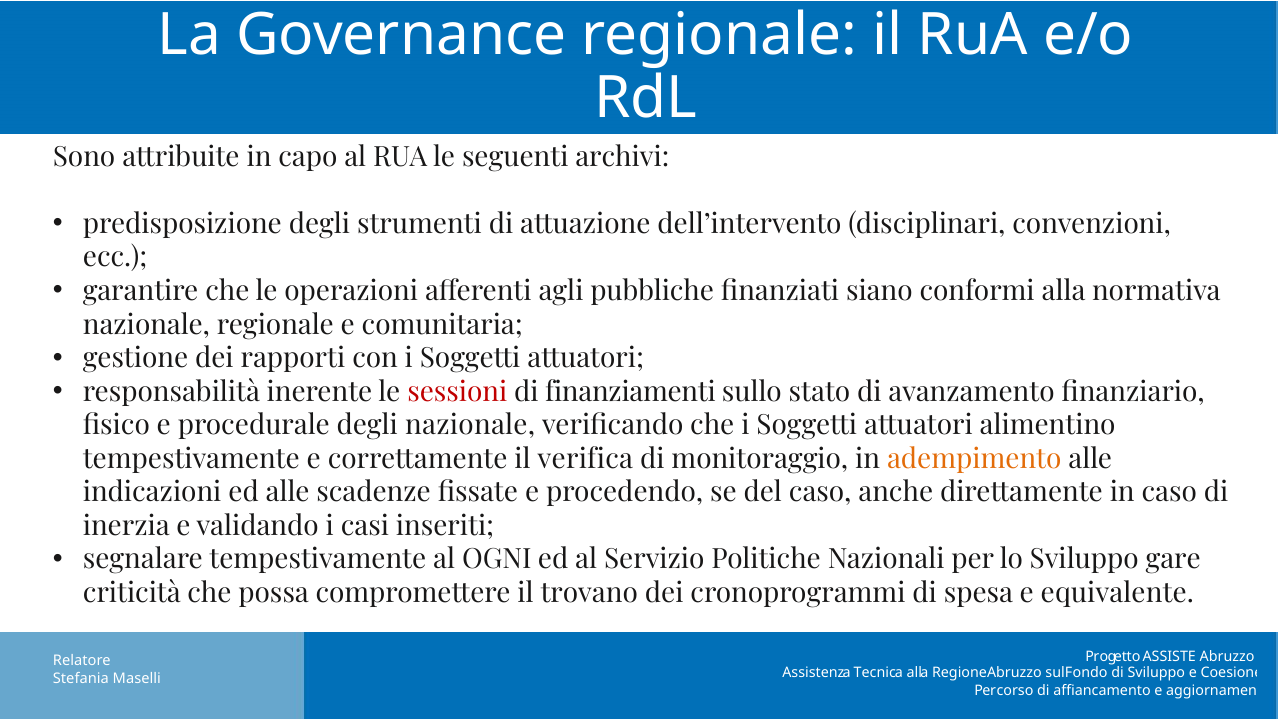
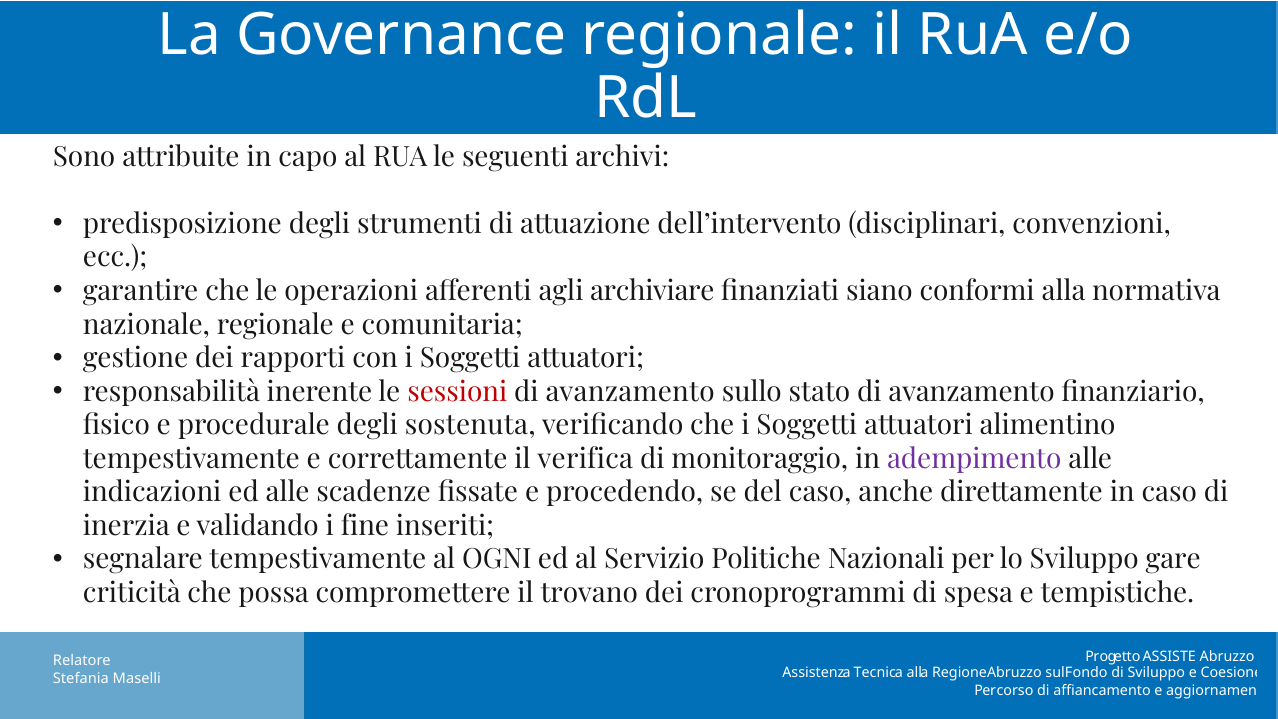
pubbliche: pubbliche -> archiviare (652, 291)
finanziamenti: finanziamenti -> avanzamento (630, 392)
degli nazionale: nazionale -> sostenuta (470, 425)
adempimento colour: orange -> purple (974, 459)
casi: casi -> fine (365, 526)
equivalente: equivalente -> tempistiche (1117, 593)
